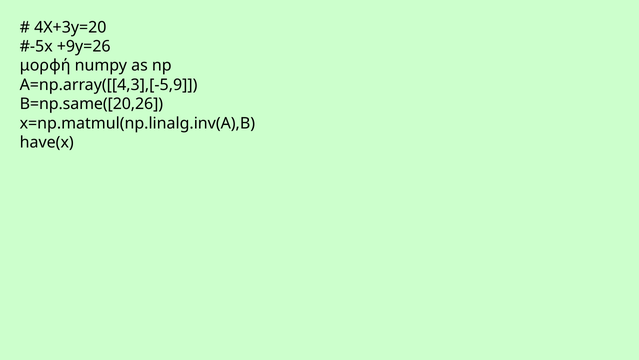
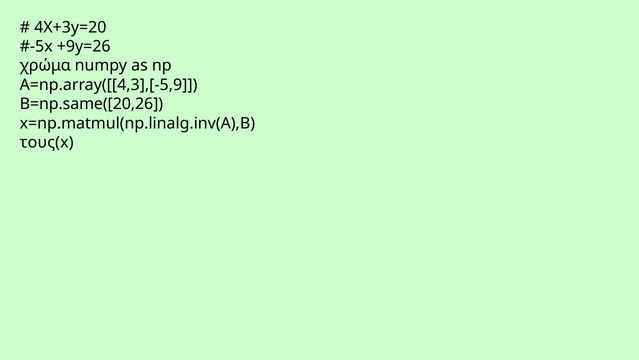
μορφή: μορφή -> χρώμα (45, 66)
have(x: have(x -> τους(x (47, 142)
